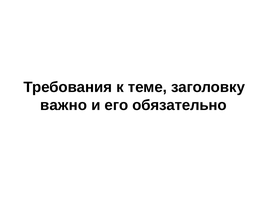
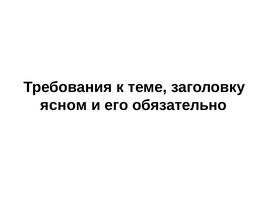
важно: важно -> ясном (64, 105)
